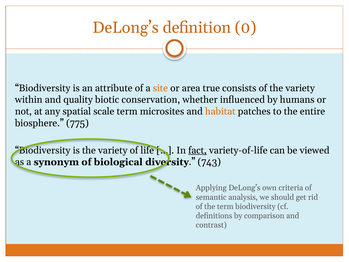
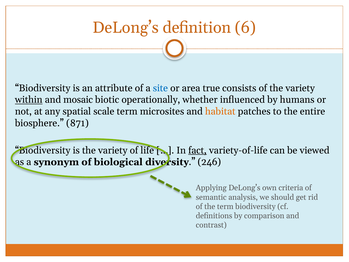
0: 0 -> 6 (245, 27)
site colour: orange -> blue (160, 88)
within underline: none -> present (29, 100)
quality: quality -> mosaic (78, 100)
conservation: conservation -> operationally (151, 100)
775: 775 -> 871 (77, 123)
743: 743 -> 246 (209, 162)
